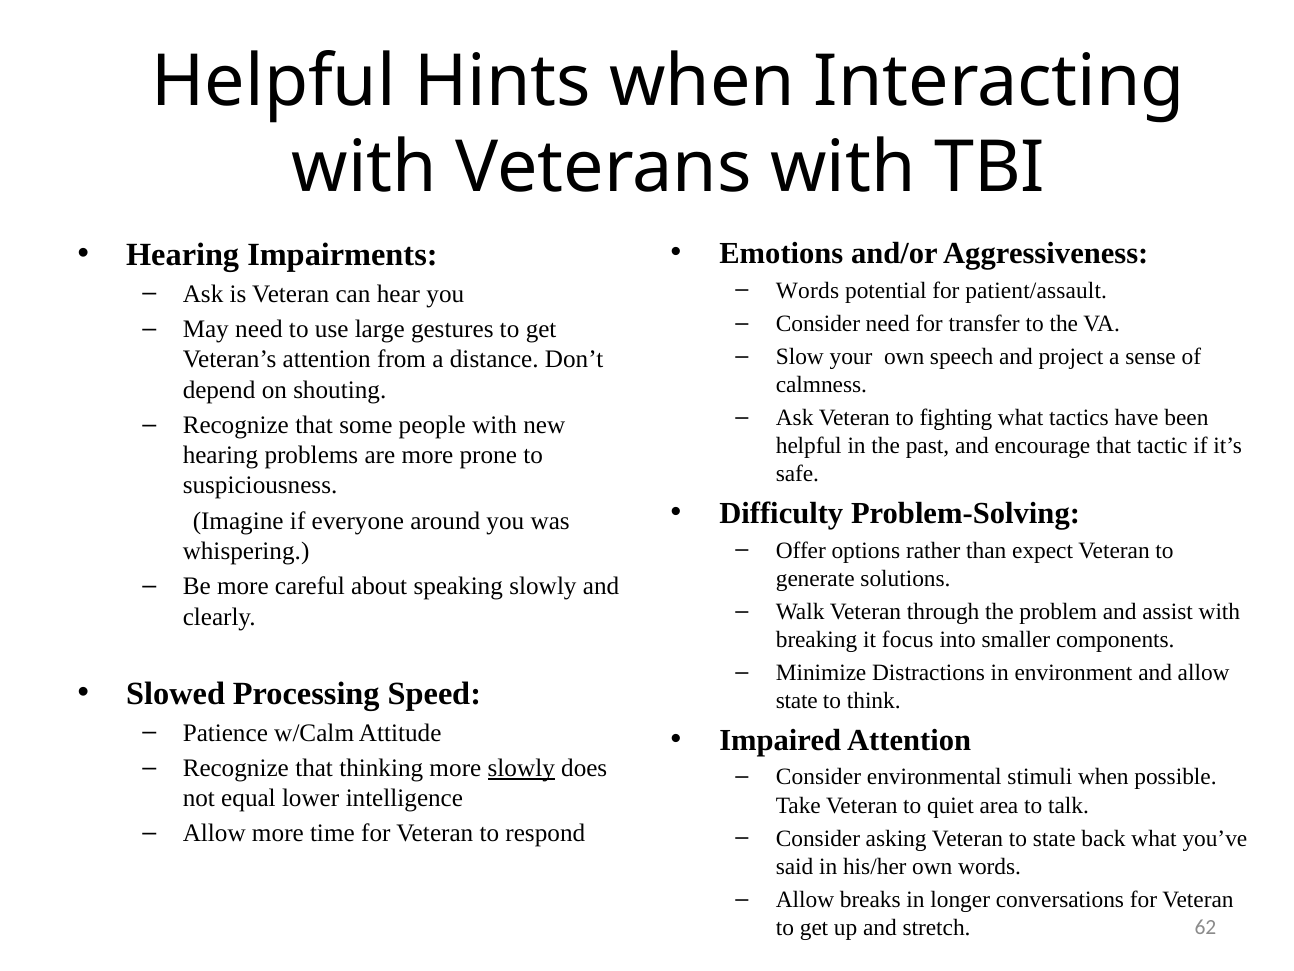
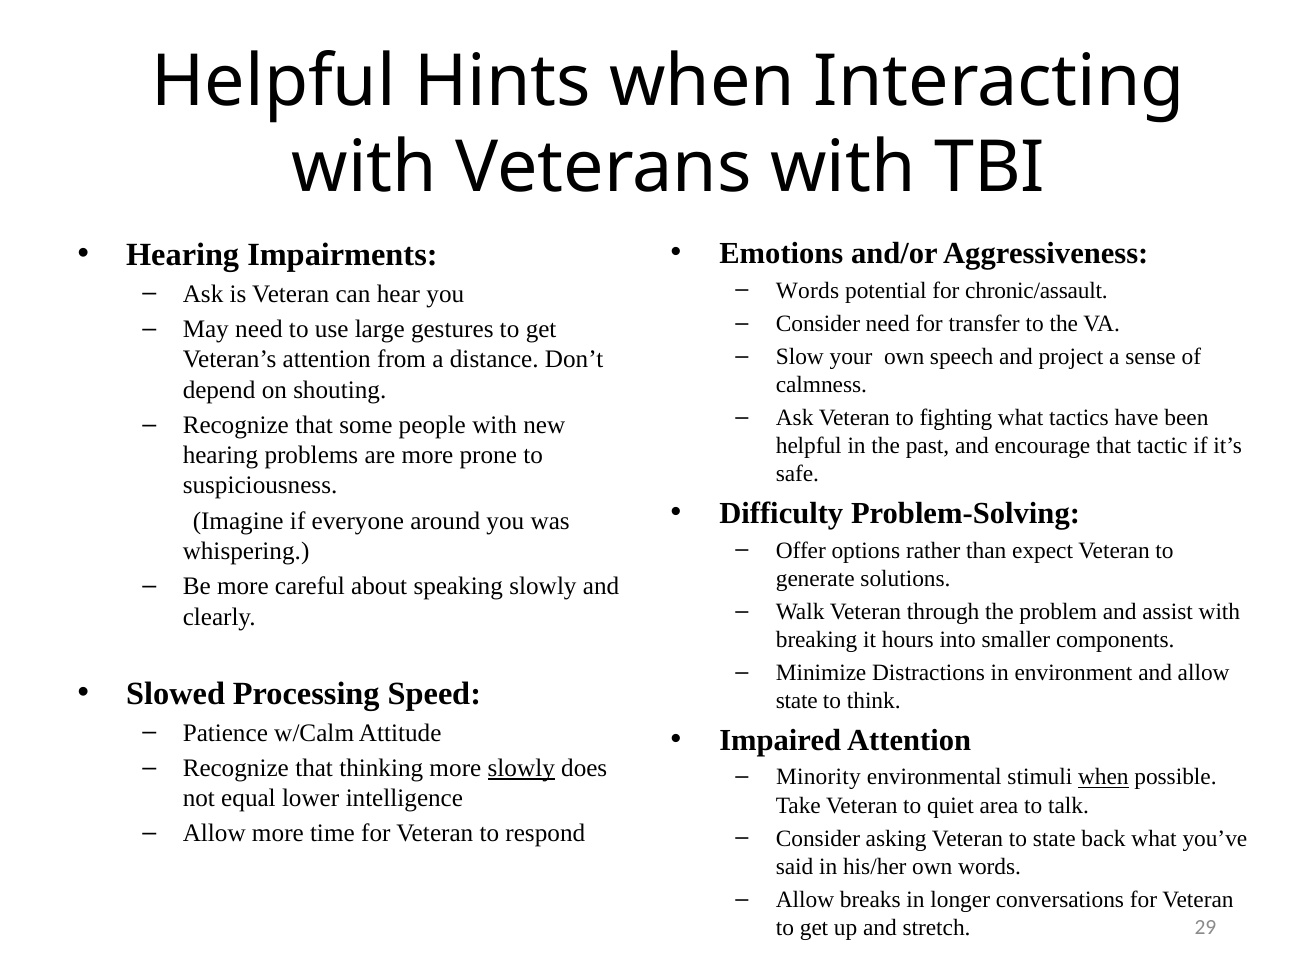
patient/assault: patient/assault -> chronic/assault (1036, 290)
focus: focus -> hours (908, 639)
Consider: Consider -> Minority (818, 777)
when underline: none -> present (1103, 777)
62: 62 -> 29 (1205, 927)
